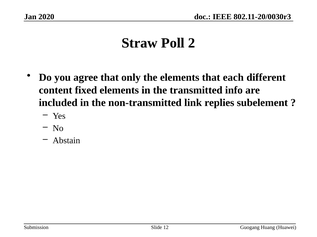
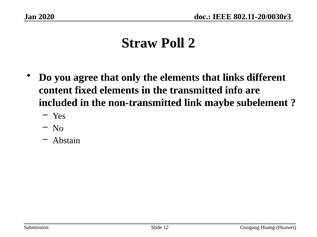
each: each -> links (233, 78)
replies: replies -> maybe (219, 103)
